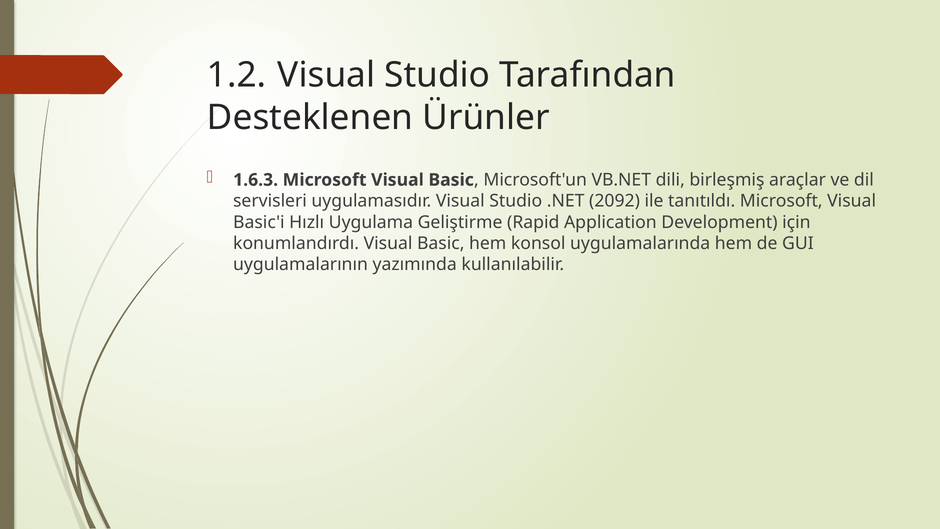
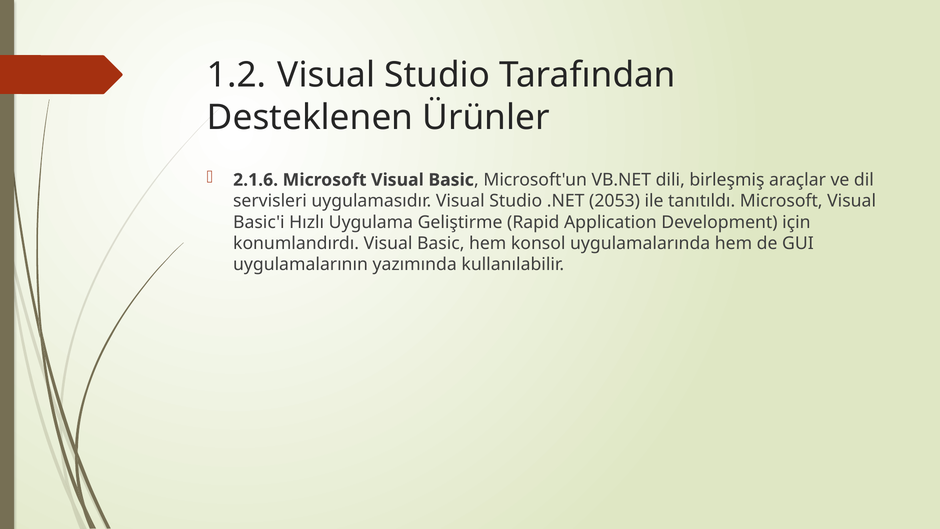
1.6.3: 1.6.3 -> 2.1.6 (256, 180)
2092: 2092 -> 2053 (615, 201)
